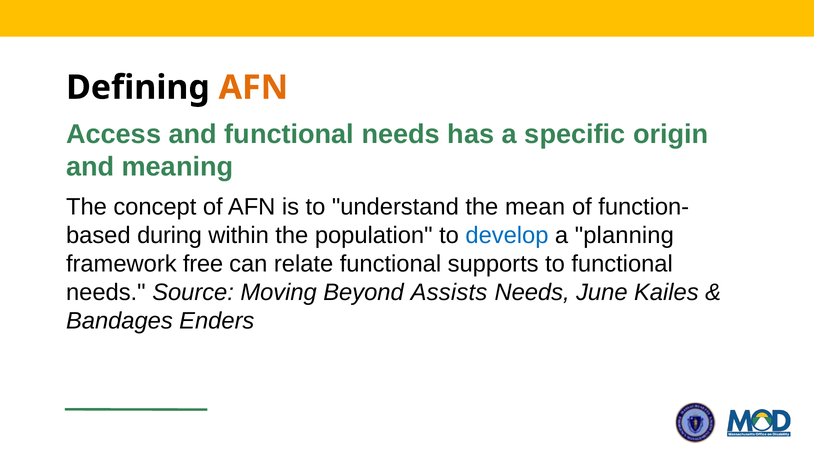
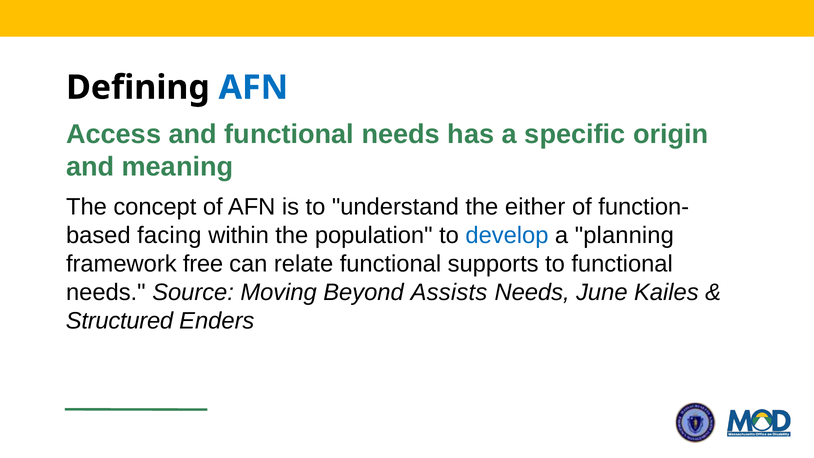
AFN colour: orange -> blue (253, 88)
mean: mean -> either (535, 207)
during: during -> facing (169, 235)
Bandages: Bandages -> Structured (120, 321)
